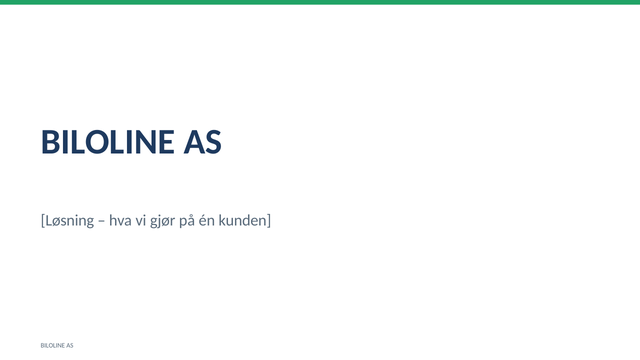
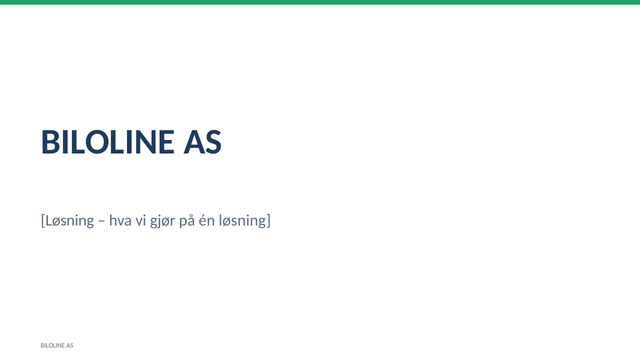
én kunden: kunden -> løsning (245, 220)
